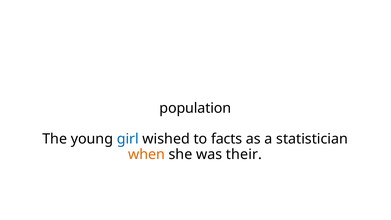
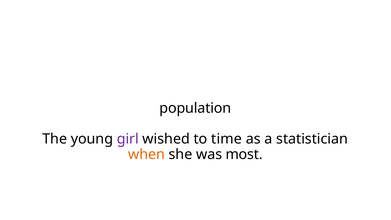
girl colour: blue -> purple (128, 139)
facts: facts -> time (227, 139)
their: their -> most (244, 154)
